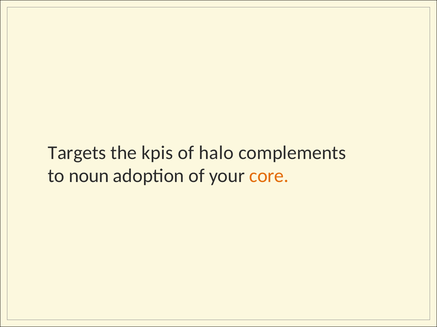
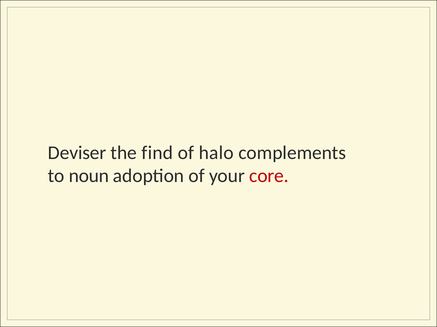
Targets: Targets -> Deviser (77, 153)
kpis: kpis -> find (157, 153)
core colour: orange -> red (269, 176)
